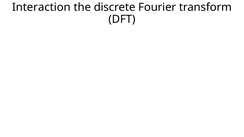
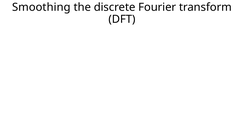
Interaction: Interaction -> Smoothing (41, 7)
